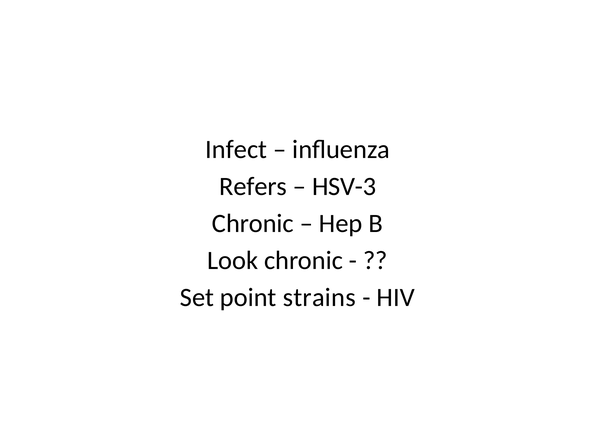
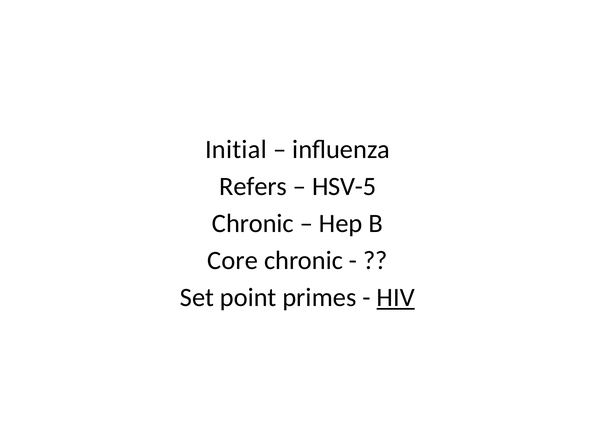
Infect: Infect -> Initial (236, 149)
HSV-3: HSV-3 -> HSV-5 (344, 186)
Look: Look -> Core (233, 260)
strains: strains -> primes (319, 298)
HIV underline: none -> present (396, 298)
